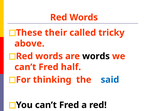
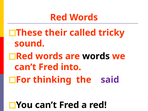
above: above -> sound (29, 44)
half: half -> into (71, 67)
said colour: blue -> purple (110, 80)
